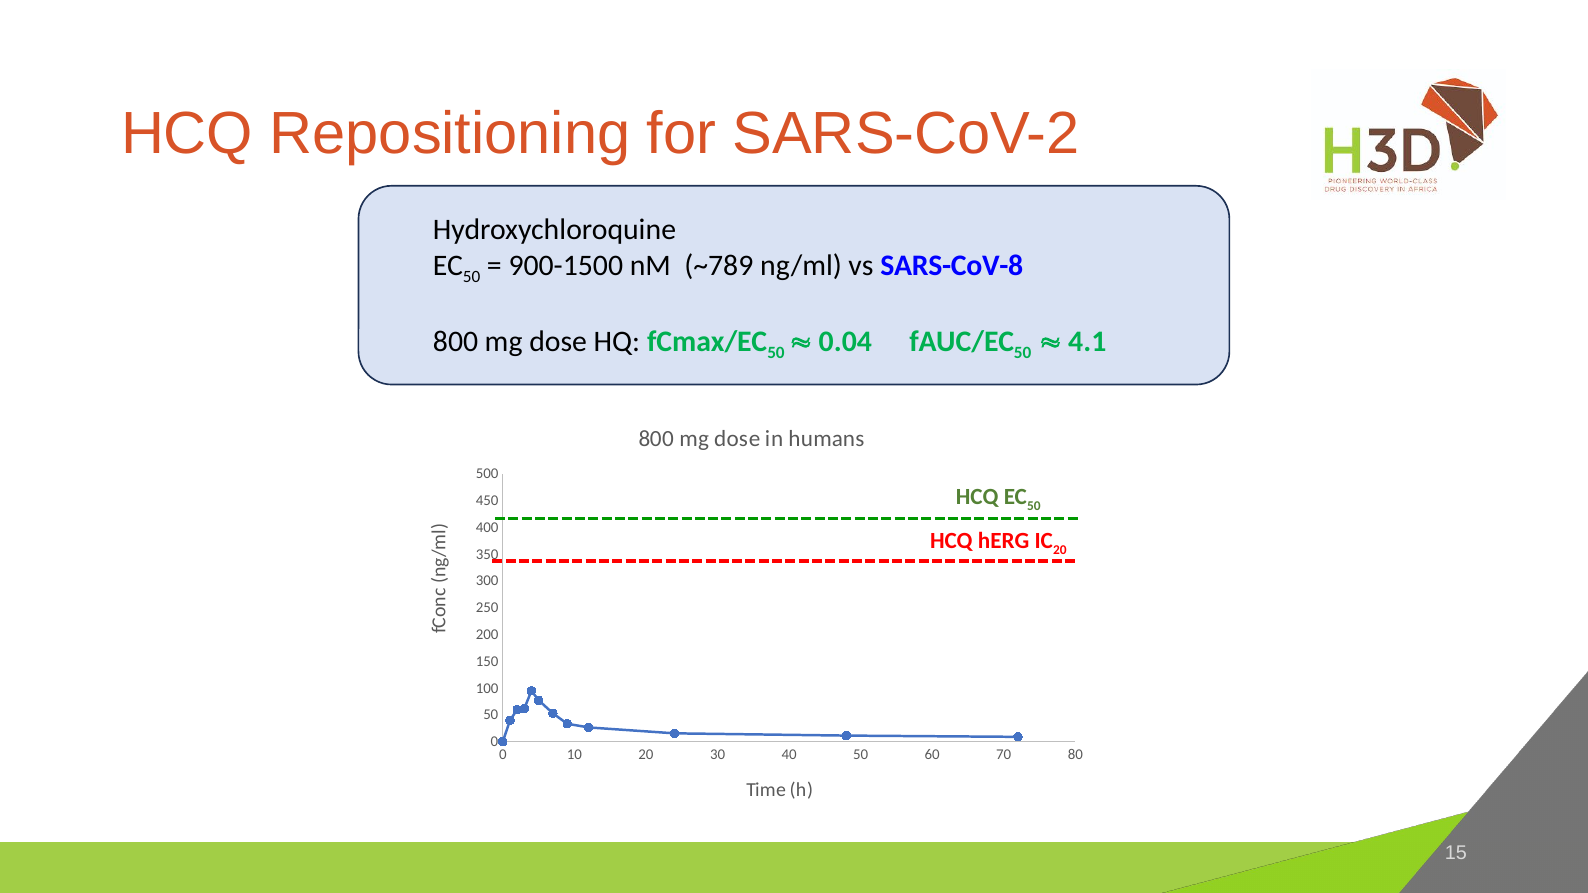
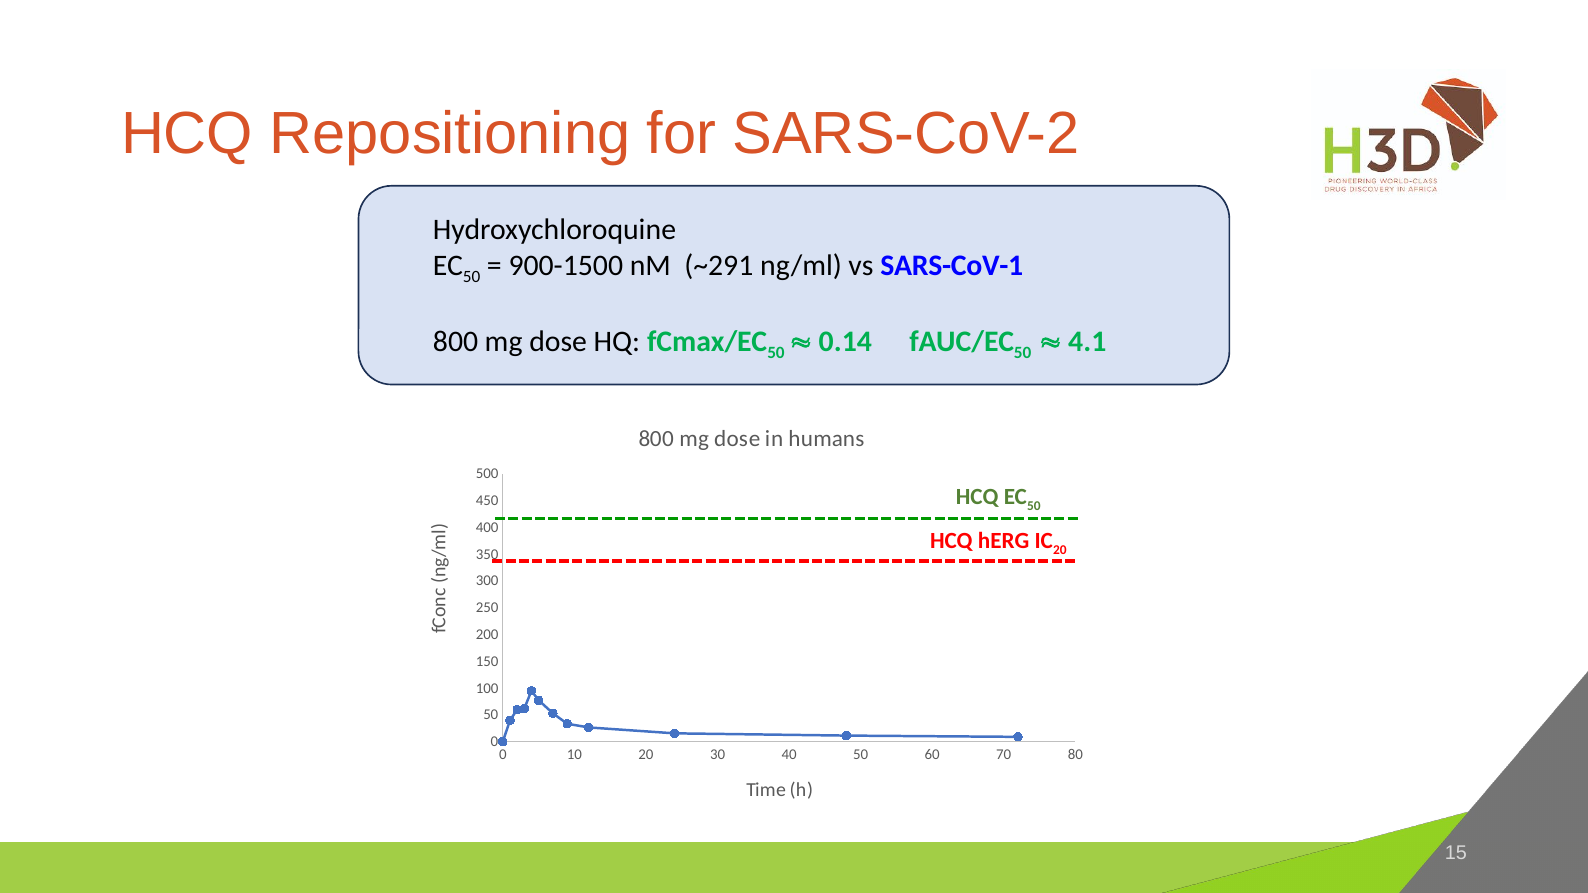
~789: ~789 -> ~291 (719, 265)
SARS-CoV-8: SARS-CoV-8 -> SARS-CoV-1 (952, 265)
0.04: 0.04 -> 0.14 (845, 342)
